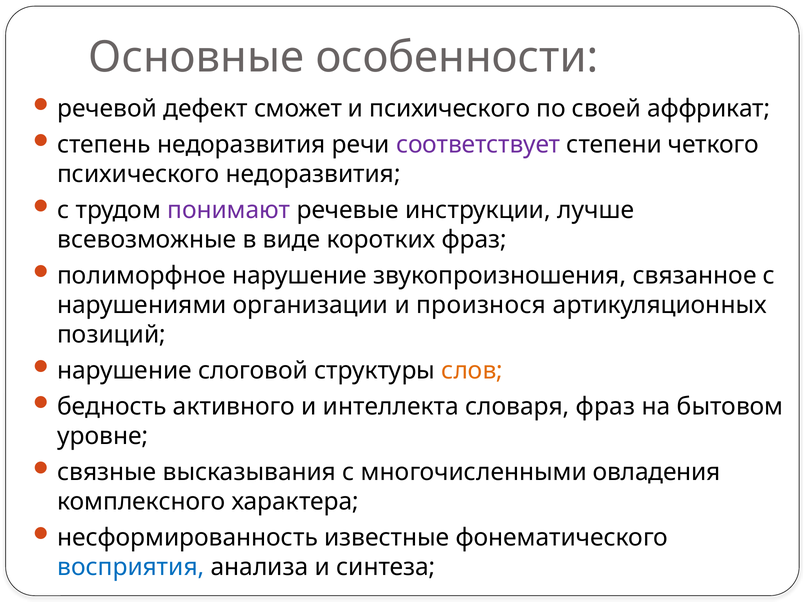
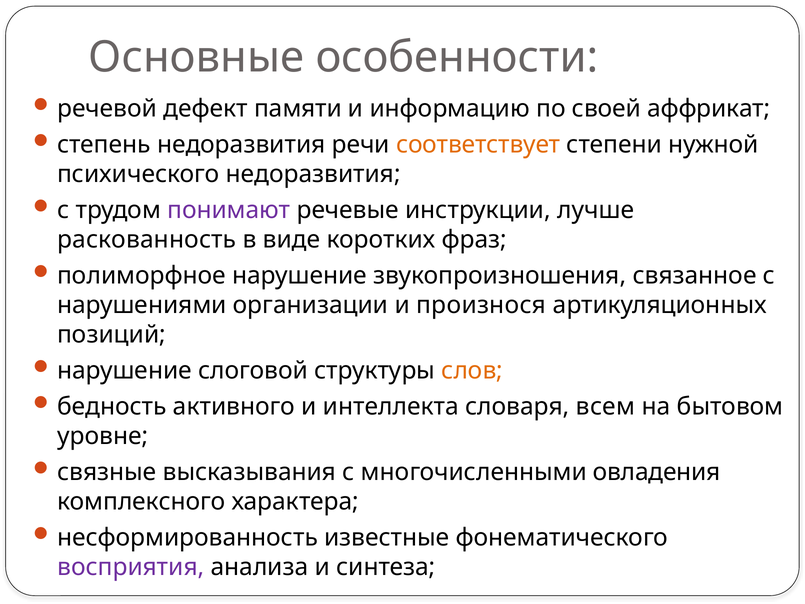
сможет: сможет -> памяти (298, 108)
и психического: психического -> информацию (450, 108)
соответствует colour: purple -> orange (478, 144)
четкого: четкого -> нужной (713, 144)
всевозможные: всевозможные -> раскованность (147, 240)
словаря фраз: фраз -> всем (605, 407)
восприятия colour: blue -> purple (131, 567)
